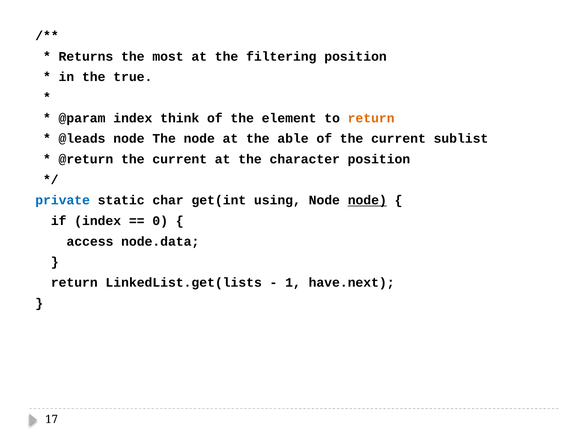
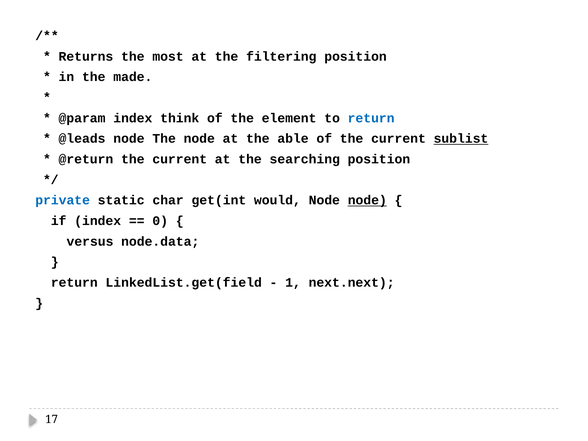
true: true -> made (133, 77)
return colour: orange -> blue (371, 118)
sublist underline: none -> present (461, 139)
character: character -> searching (305, 159)
using: using -> would (277, 200)
access: access -> versus (90, 241)
LinkedList.get(lists: LinkedList.get(lists -> LinkedList.get(field (184, 283)
have.next: have.next -> next.next (352, 283)
